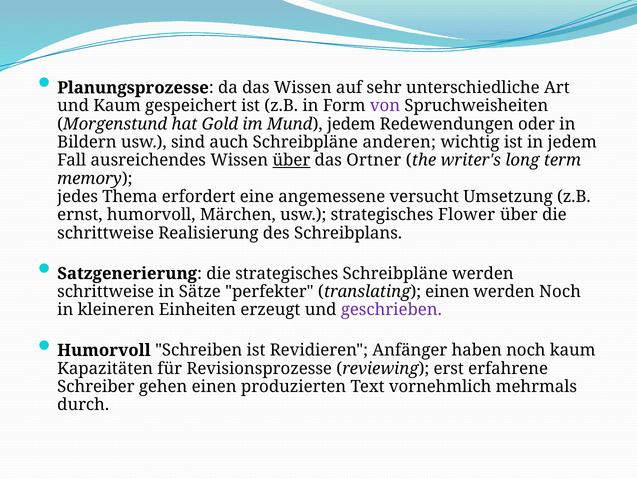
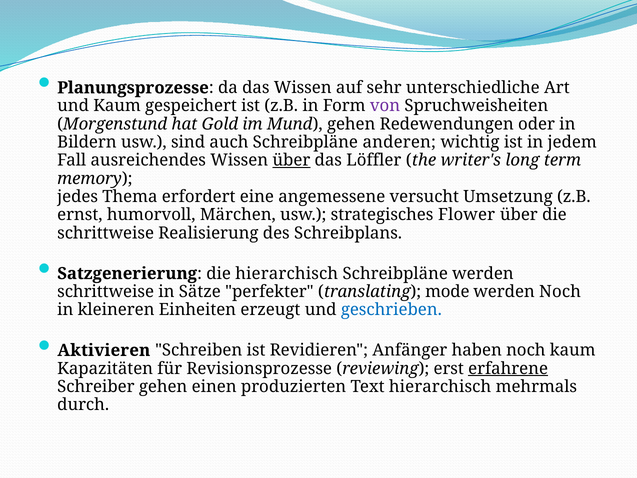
Mund jedem: jedem -> gehen (351, 124)
Ortner: Ortner -> Löffler (374, 160)
die strategisches: strategisches -> hierarchisch (287, 273)
translating einen: einen -> mode (447, 292)
geschrieben colour: purple -> blue (391, 310)
Humorvoll: Humorvoll -> Aktivieren (104, 350)
erfahrene underline: none -> present (508, 368)
Text vornehmlich: vornehmlich -> hierarchisch (440, 386)
